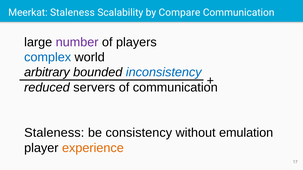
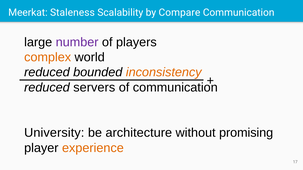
complex colour: blue -> orange (48, 57)
arbitrary: arbitrary -> reduced (47, 73)
inconsistency colour: blue -> orange (164, 73)
Staleness: Staleness -> University (54, 133)
consistency: consistency -> architecture (139, 133)
emulation: emulation -> promising (246, 133)
